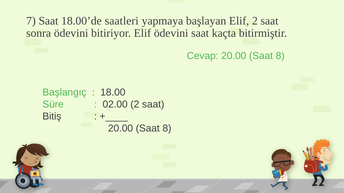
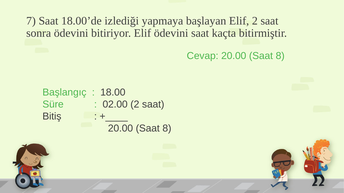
saatleri: saatleri -> izlediği (122, 21)
